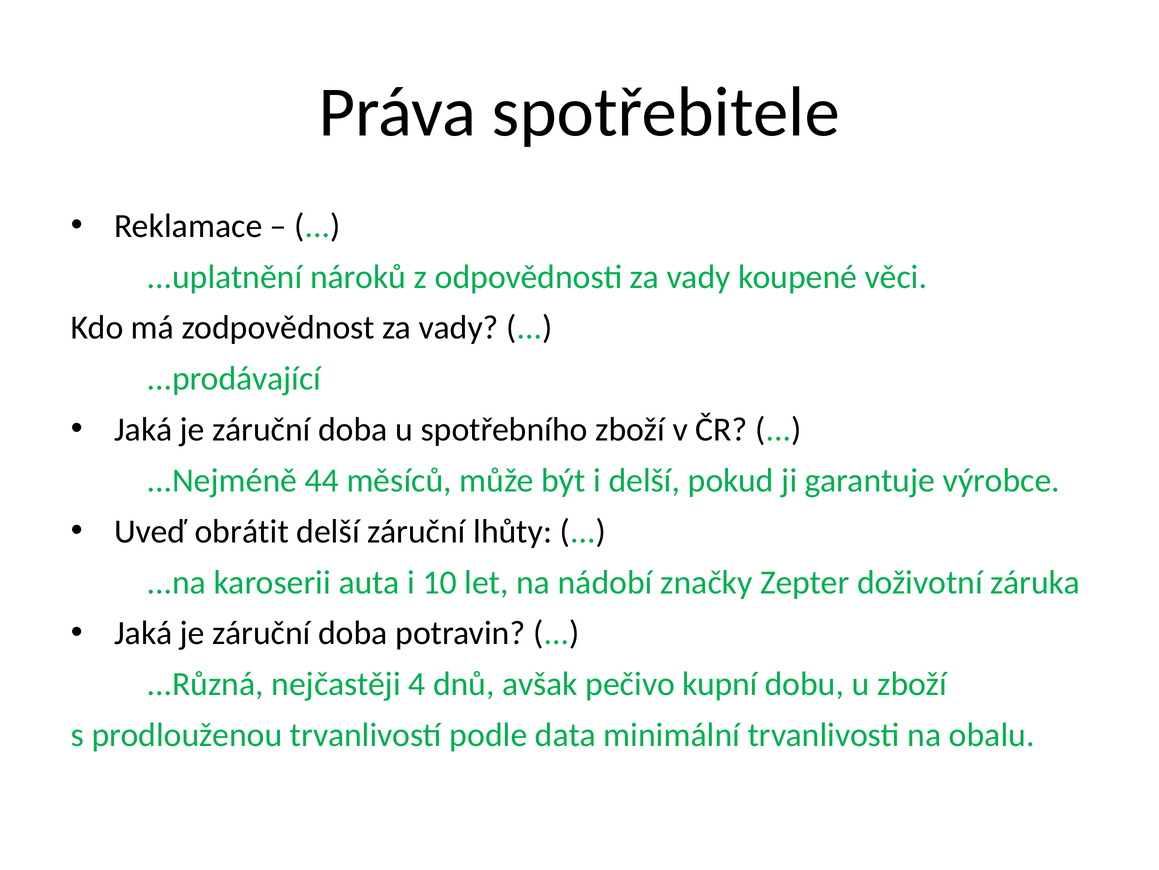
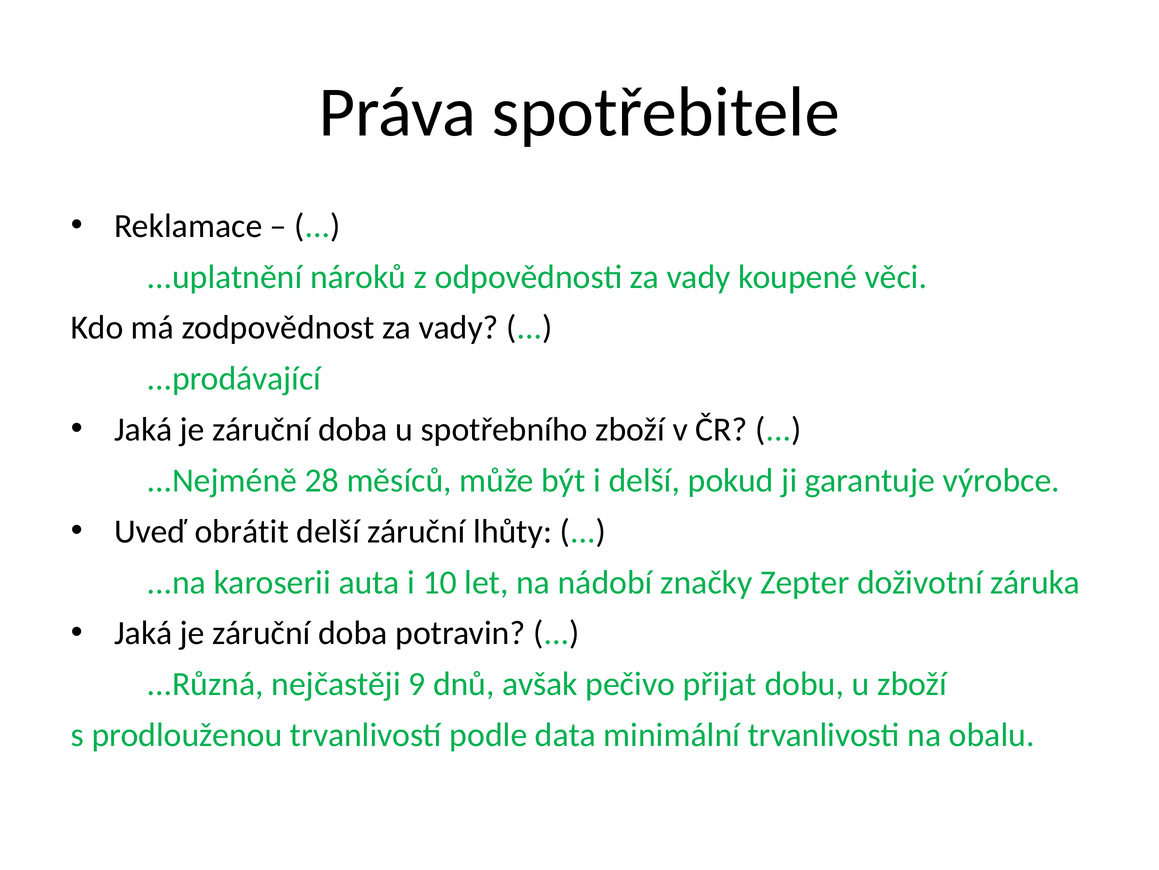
44: 44 -> 28 (322, 480)
4: 4 -> 9 (417, 684)
kupní: kupní -> přijat (720, 684)
